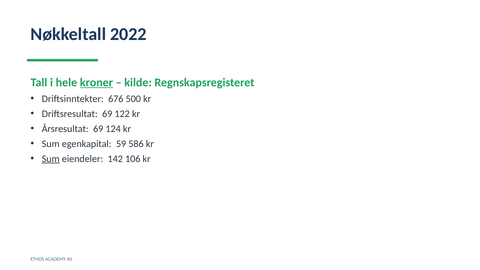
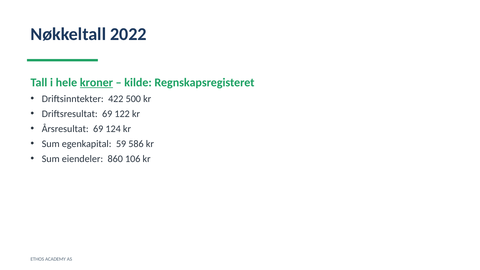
676: 676 -> 422 (116, 99)
Sum underline: present -> none (51, 159)
142: 142 -> 860 (115, 159)
